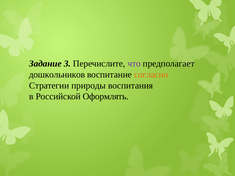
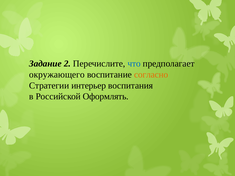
3: 3 -> 2 (67, 64)
что colour: purple -> blue (134, 64)
дошкольников: дошкольников -> окружающего (57, 75)
природы: природы -> интерьер (89, 86)
